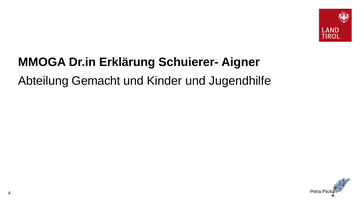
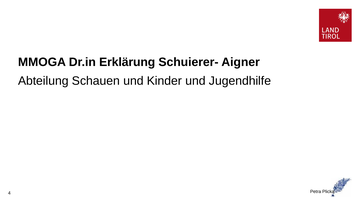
Gemacht: Gemacht -> Schauen (96, 81)
